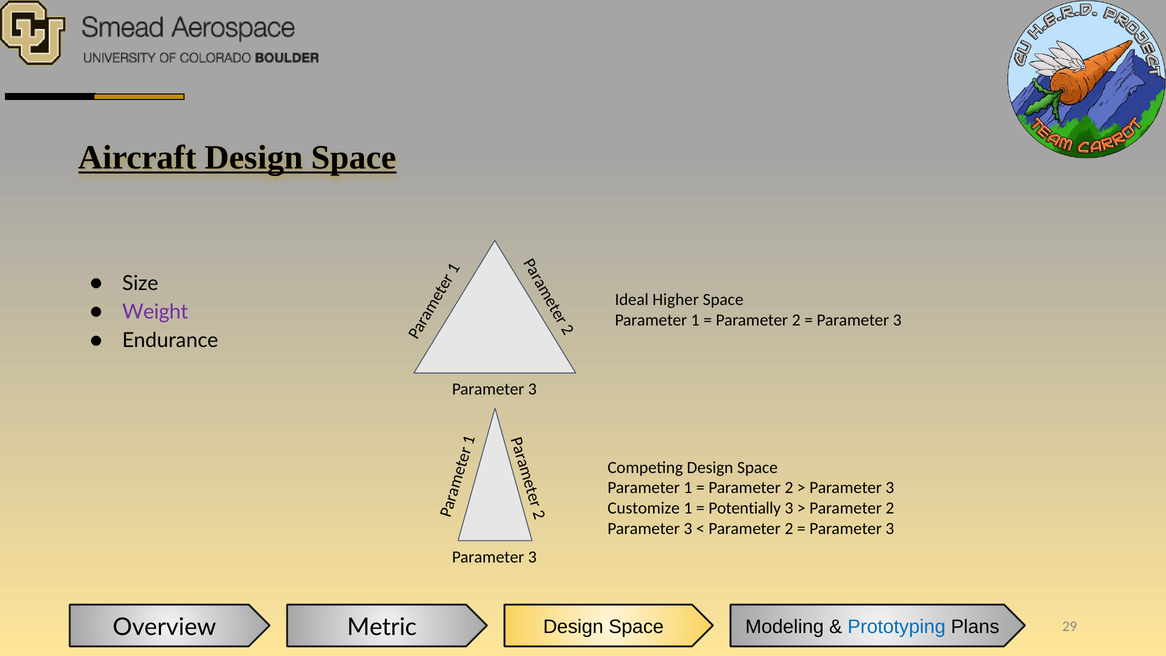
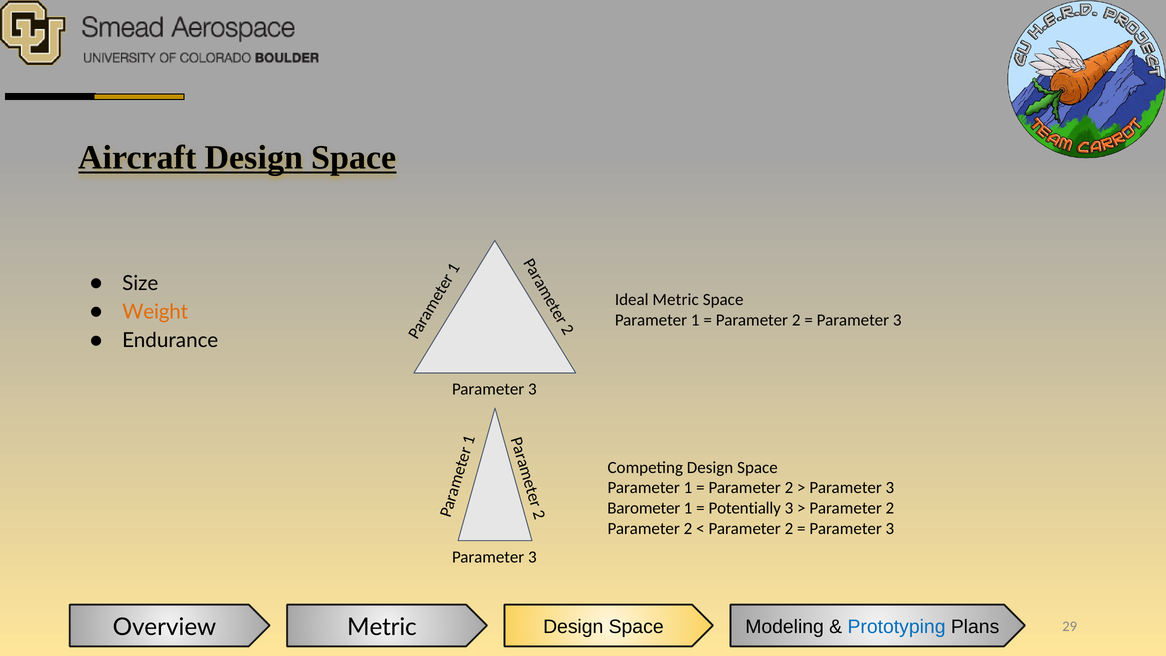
Ideal Higher: Higher -> Metric (676, 300)
Weight colour: purple -> orange (155, 312)
Customize: Customize -> Barometer (644, 508)
3: 3 -> 2 (688, 529)
